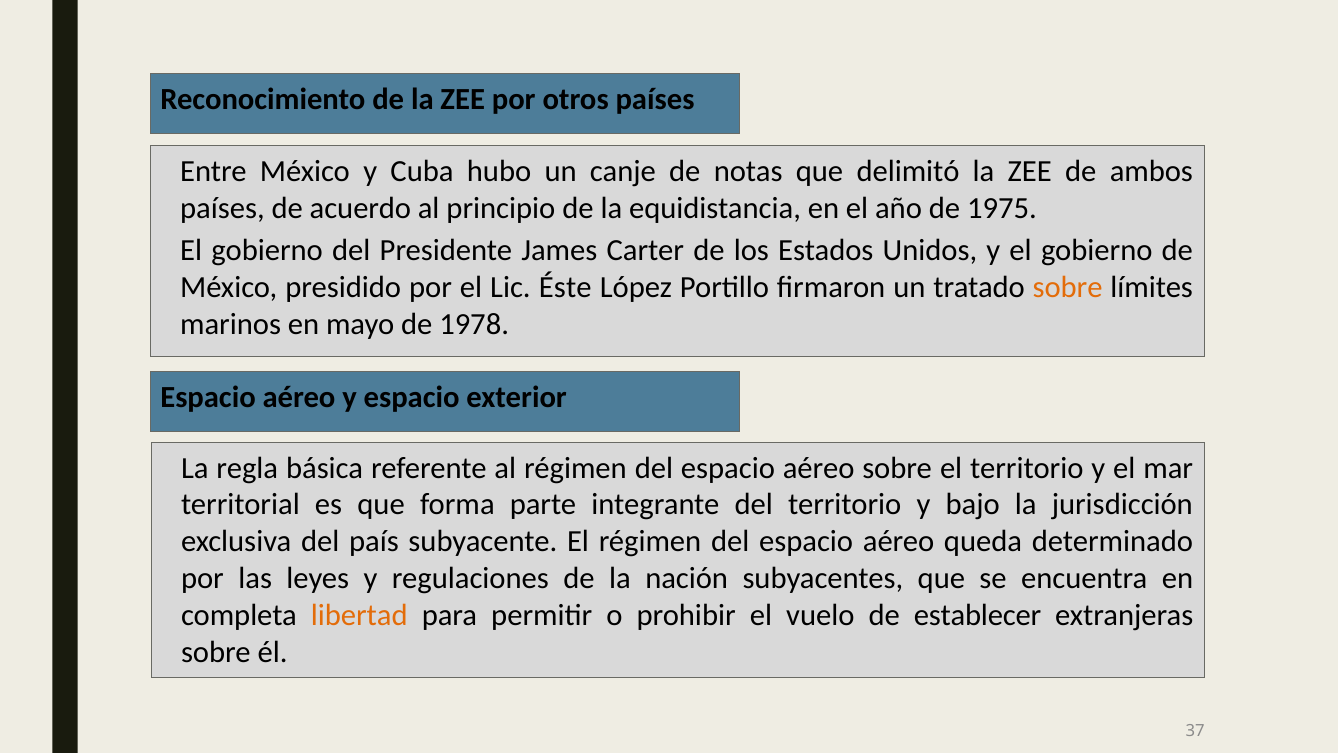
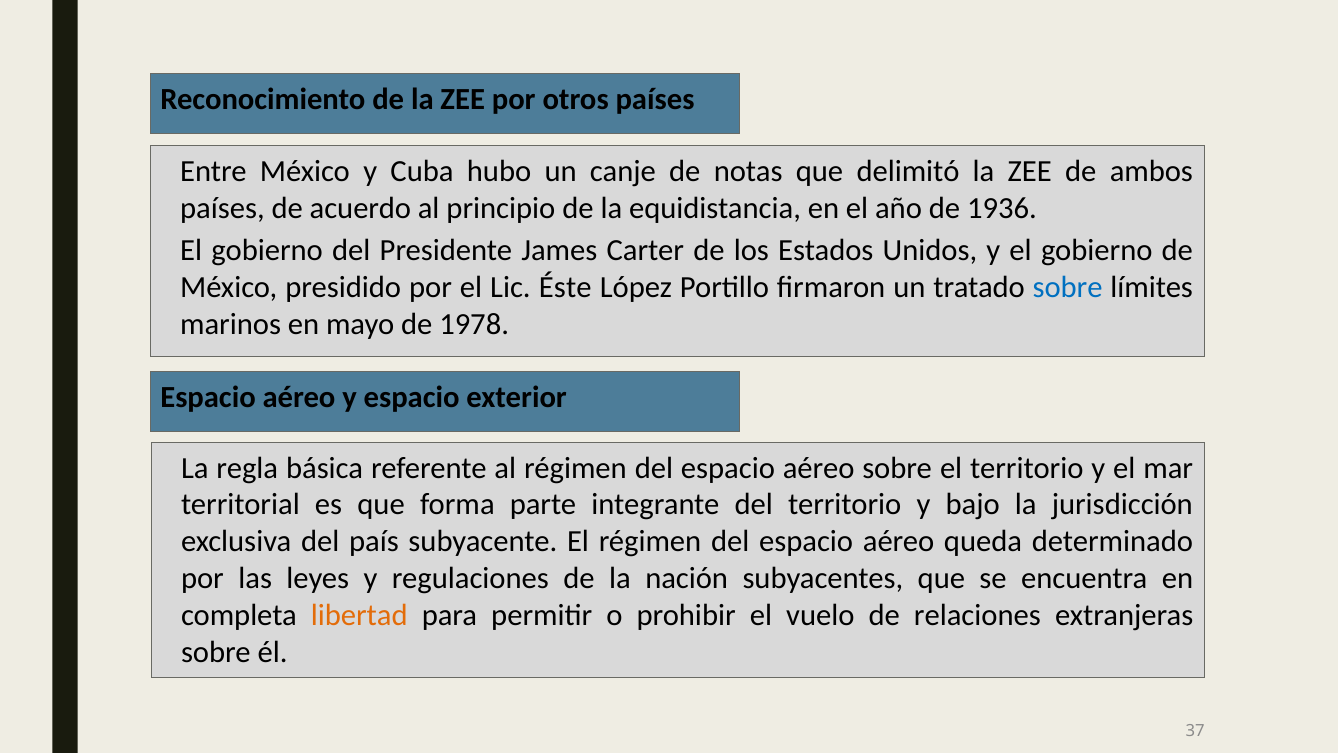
1975: 1975 -> 1936 (1002, 208)
sobre colour: orange -> blue (1068, 287)
establecer: establecer -> relaciones (977, 615)
